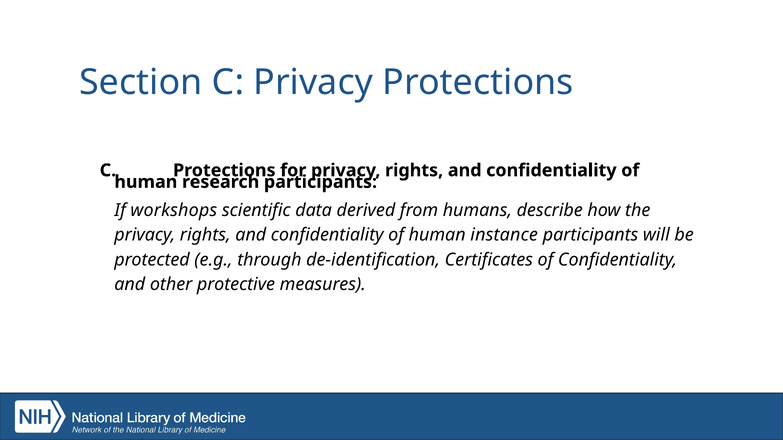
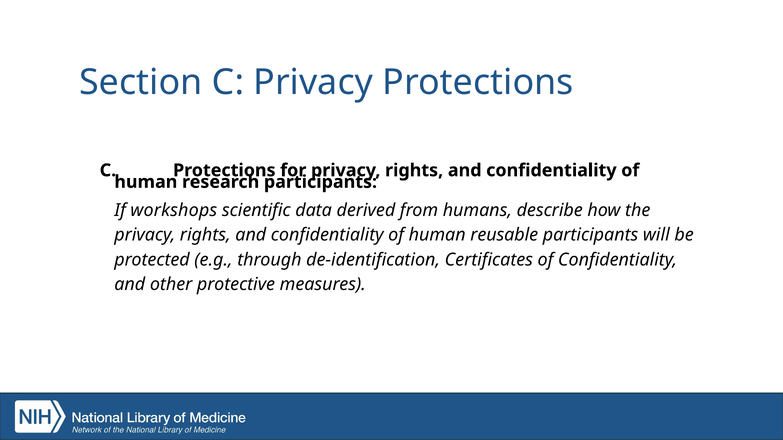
instance: instance -> reusable (504, 235)
